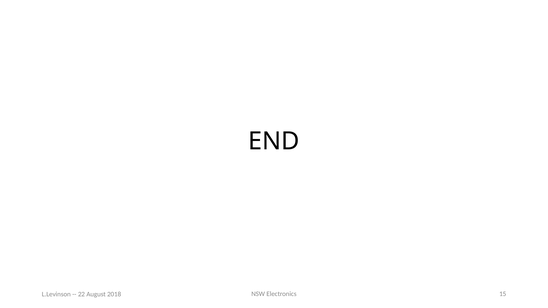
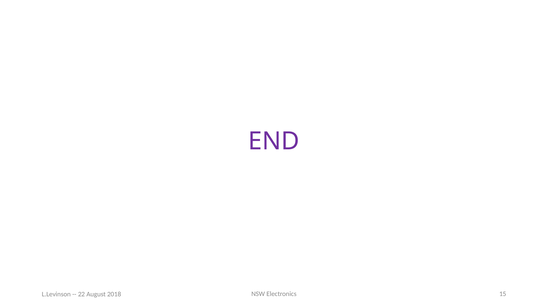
END colour: black -> purple (274, 141)
